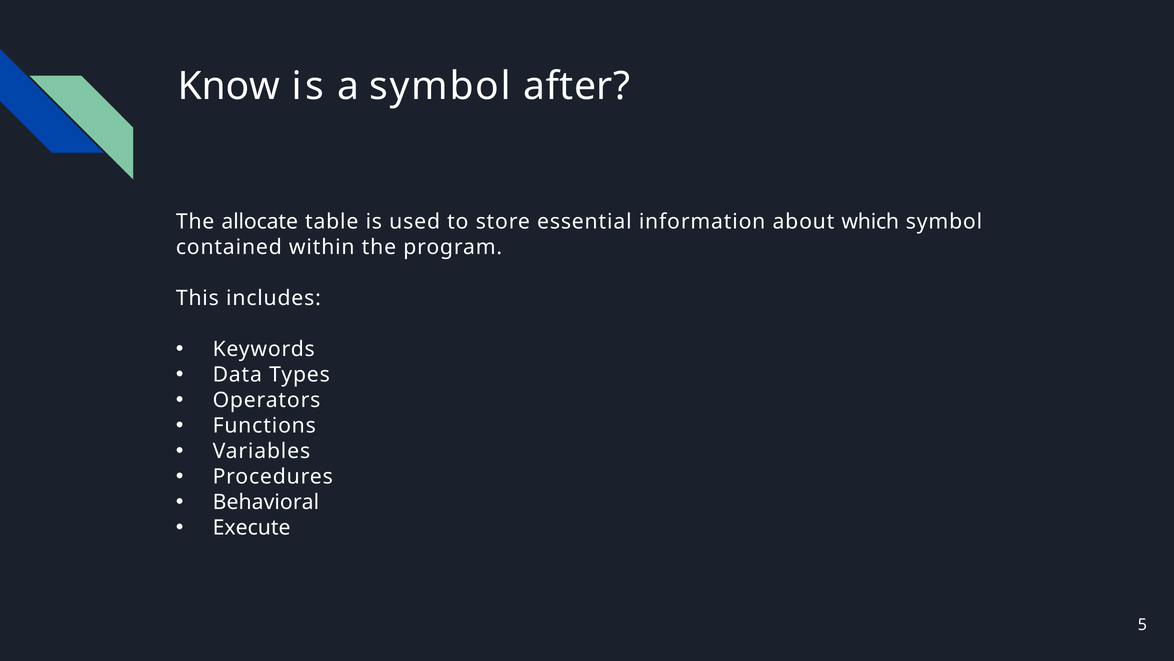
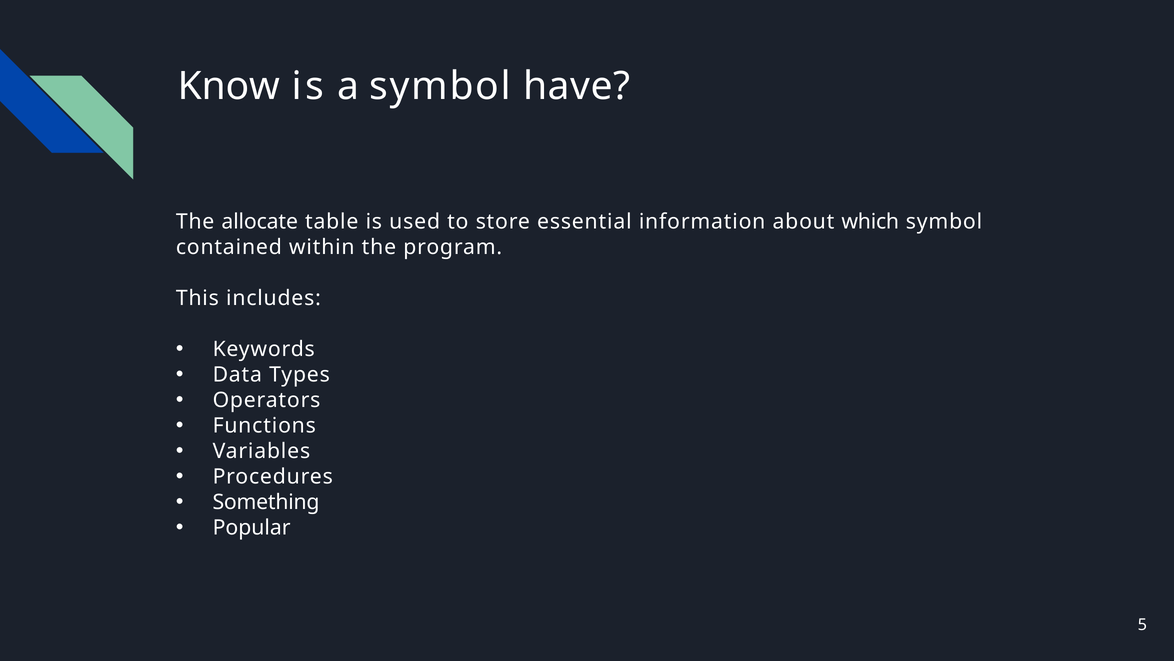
after: after -> have (577, 86)
Behavioral: Behavioral -> Something (266, 502)
Execute: Execute -> Popular (252, 527)
